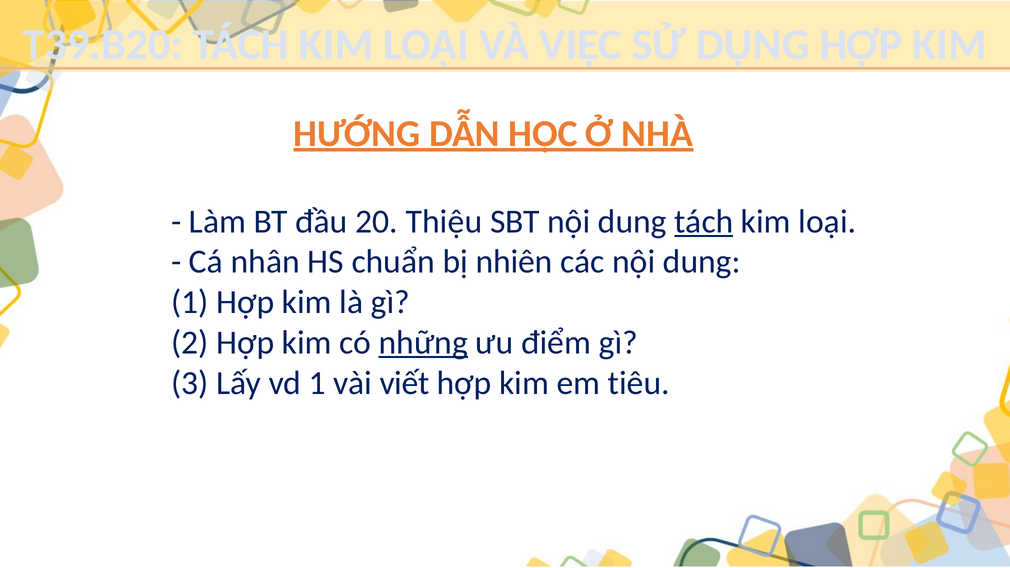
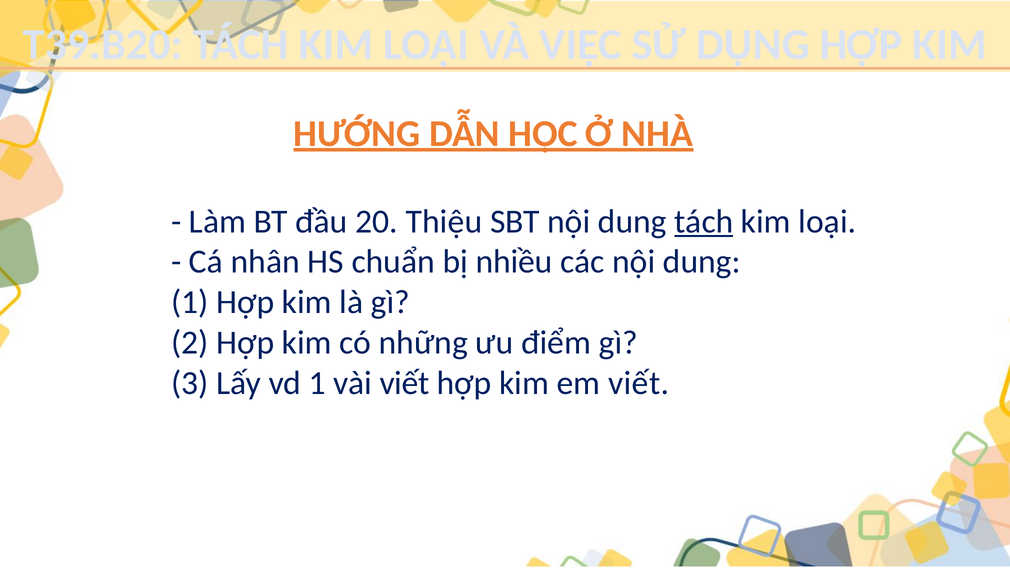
nhiên: nhiên -> nhiều (514, 262)
những underline: present -> none (423, 343)
em tiêu: tiêu -> viết (639, 383)
